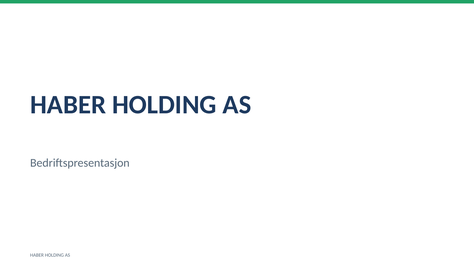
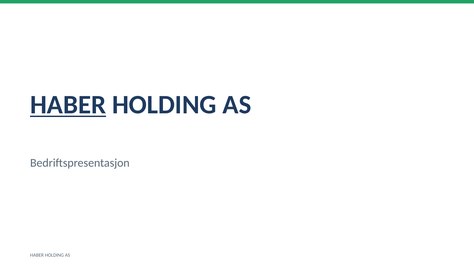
HABER underline: none -> present (68, 105)
